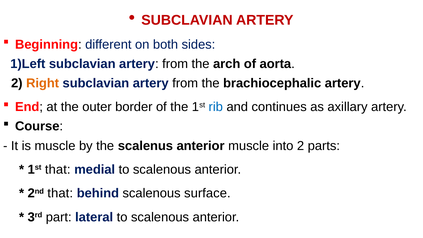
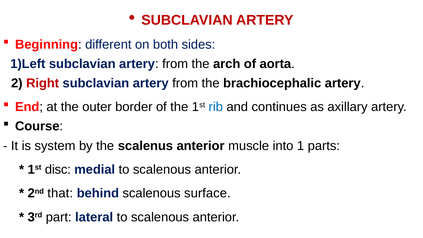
Right colour: orange -> red (43, 83)
is muscle: muscle -> system (55, 146)
2: 2 -> 1 (301, 146)
1st that: that -> disc (58, 170)
